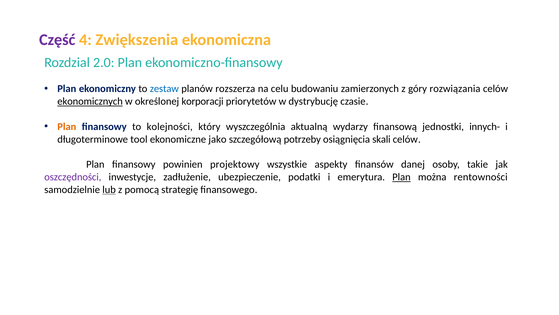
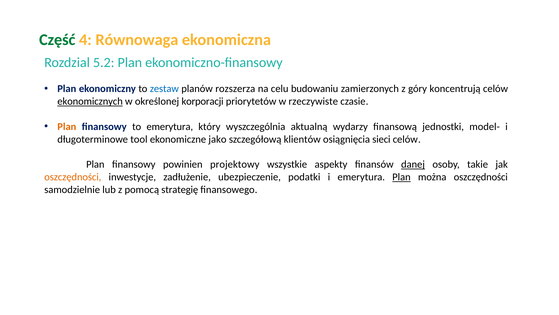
Część colour: purple -> green (57, 40)
Zwiększenia: Zwiększenia -> Równowaga (137, 40)
2.0: 2.0 -> 5.2 (104, 62)
rozwiązania: rozwiązania -> koncentrują (455, 89)
dystrybucję: dystrybucję -> rzeczywiste (313, 101)
to kolejności: kolejności -> emerytura (170, 126)
innych-: innych- -> model- (485, 126)
potrzeby: potrzeby -> klientów (302, 139)
skali: skali -> sieci (381, 139)
danej underline: none -> present (413, 164)
oszczędności colour: purple -> orange (73, 177)
można rentowności: rentowności -> oszczędności (481, 177)
lub underline: present -> none (109, 189)
